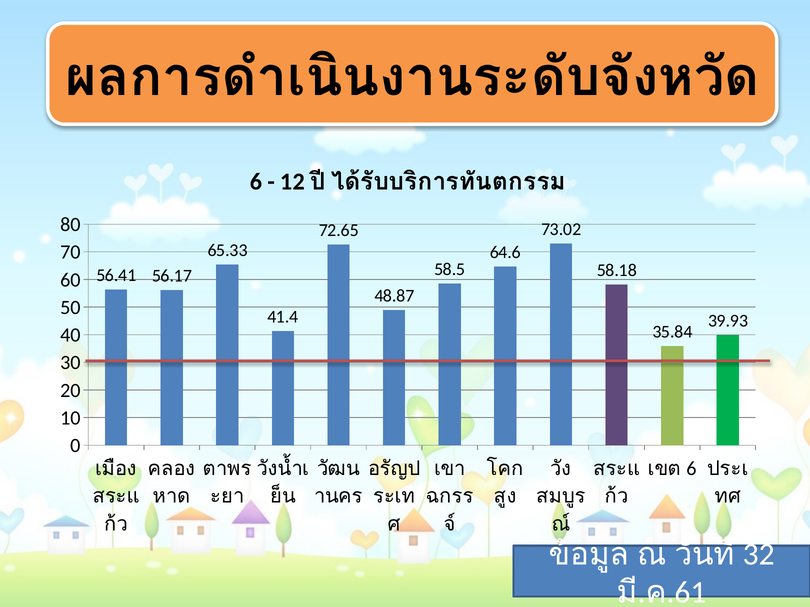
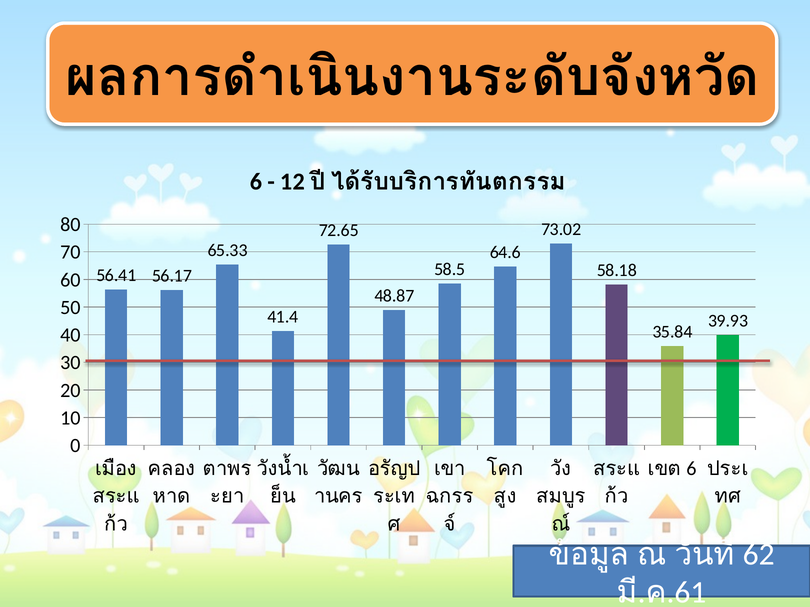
32: 32 -> 62 (759, 555)
